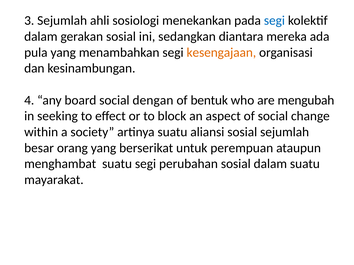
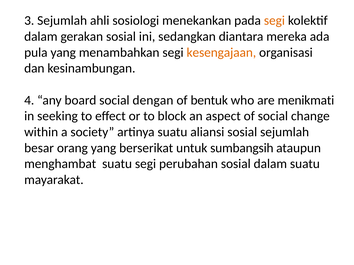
segi colour: blue -> orange (274, 21)
mengubah: mengubah -> menikmati (306, 100)
perempuan: perempuan -> sumbangsih (242, 148)
